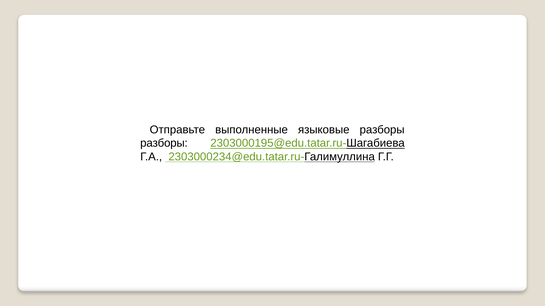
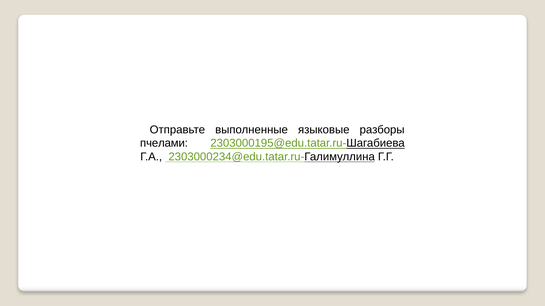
разборы: разборы -> пчелами (164, 144)
